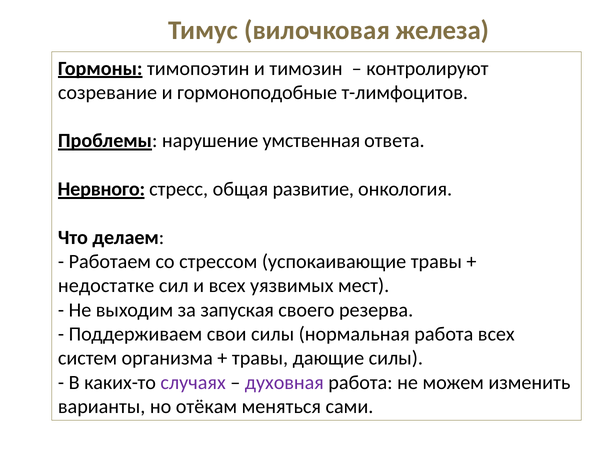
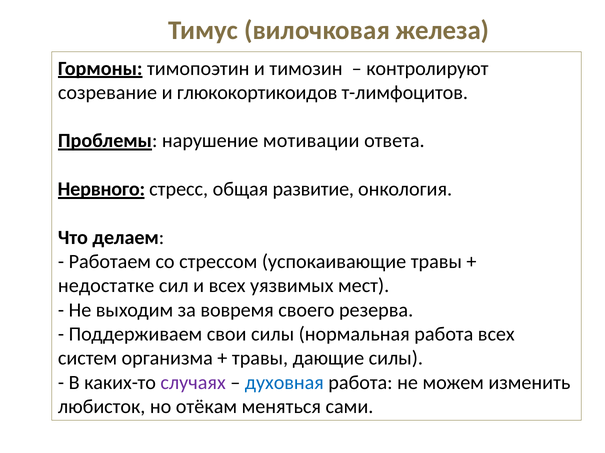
гормоноподобные: гормоноподобные -> глюкокортикоидов (257, 93)
умственная: умственная -> мотивации (311, 141)
запуская: запуская -> вовремя (237, 310)
духовная colour: purple -> blue (284, 383)
варианты: варианты -> любисток (102, 407)
